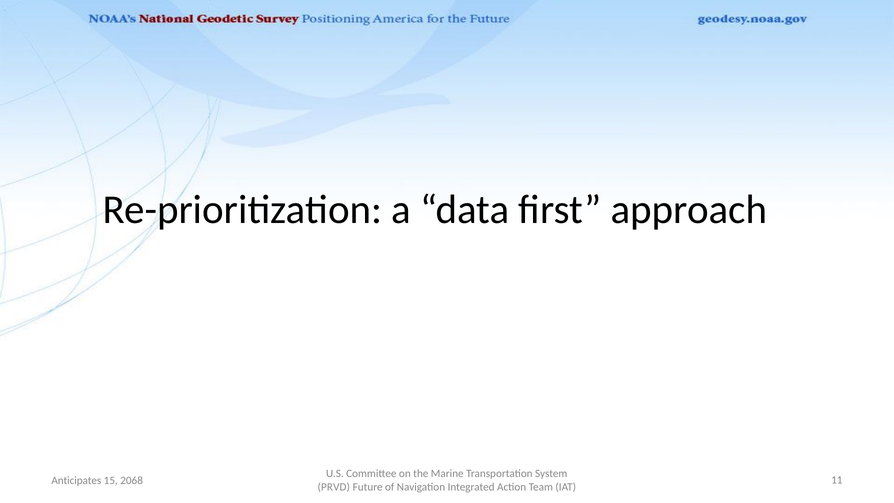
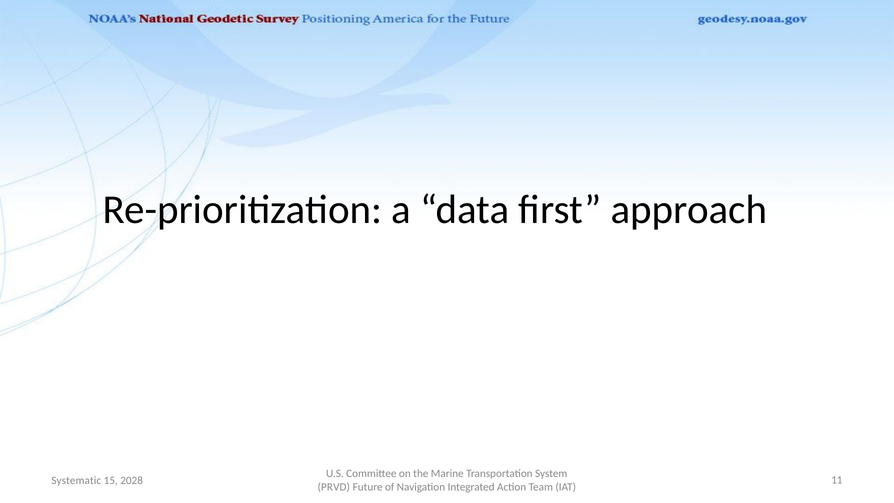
Anticipates: Anticipates -> Systematic (76, 480)
2068: 2068 -> 2028 (132, 480)
